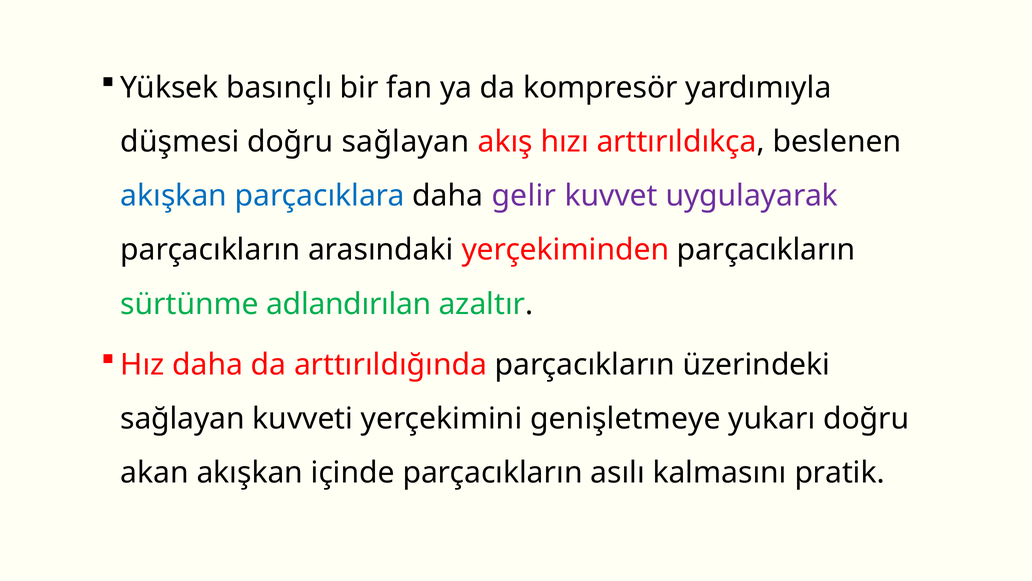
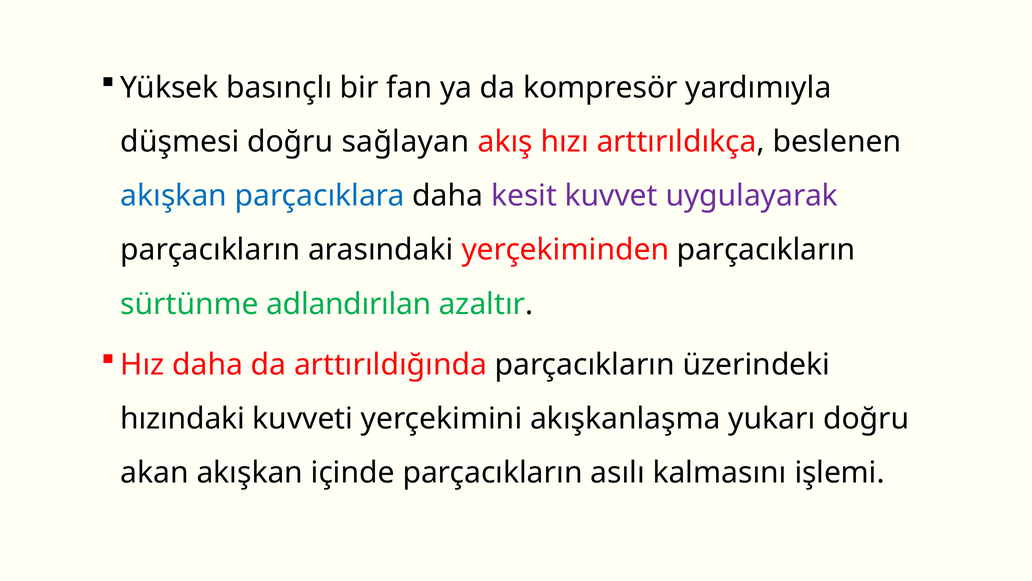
gelir: gelir -> kesit (524, 196)
sağlayan: sağlayan -> hızındaki (183, 418)
genişletmeye: genişletmeye -> akışkanlaşma (625, 418)
pratik: pratik -> işlemi (840, 472)
